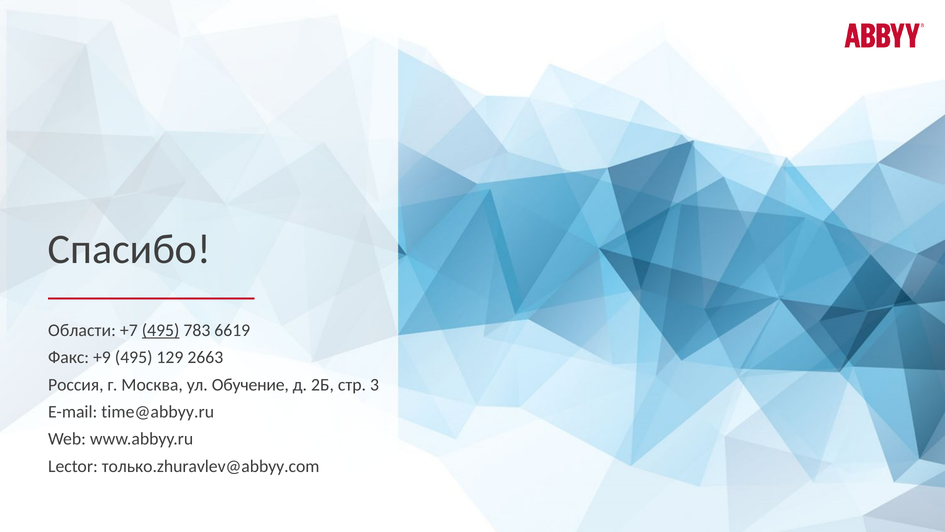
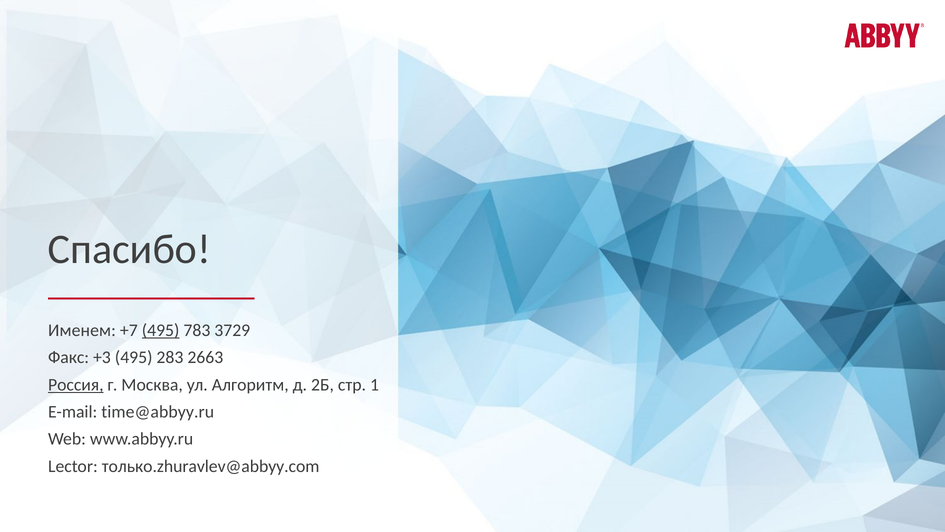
Области: Области -> Именем (82, 330)
6619: 6619 -> 3729 (232, 330)
+9: +9 -> +3 (102, 357)
129: 129 -> 283 (170, 357)
Россия underline: none -> present (76, 384)
Обучение: Обучение -> Алгоритм (250, 384)
3: 3 -> 1 (375, 384)
